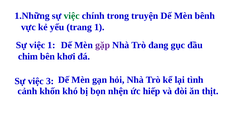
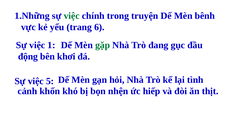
trang 1: 1 -> 6 (99, 27)
gặp colour: purple -> green (103, 45)
chim: chim -> động (28, 57)
3: 3 -> 5 (50, 81)
